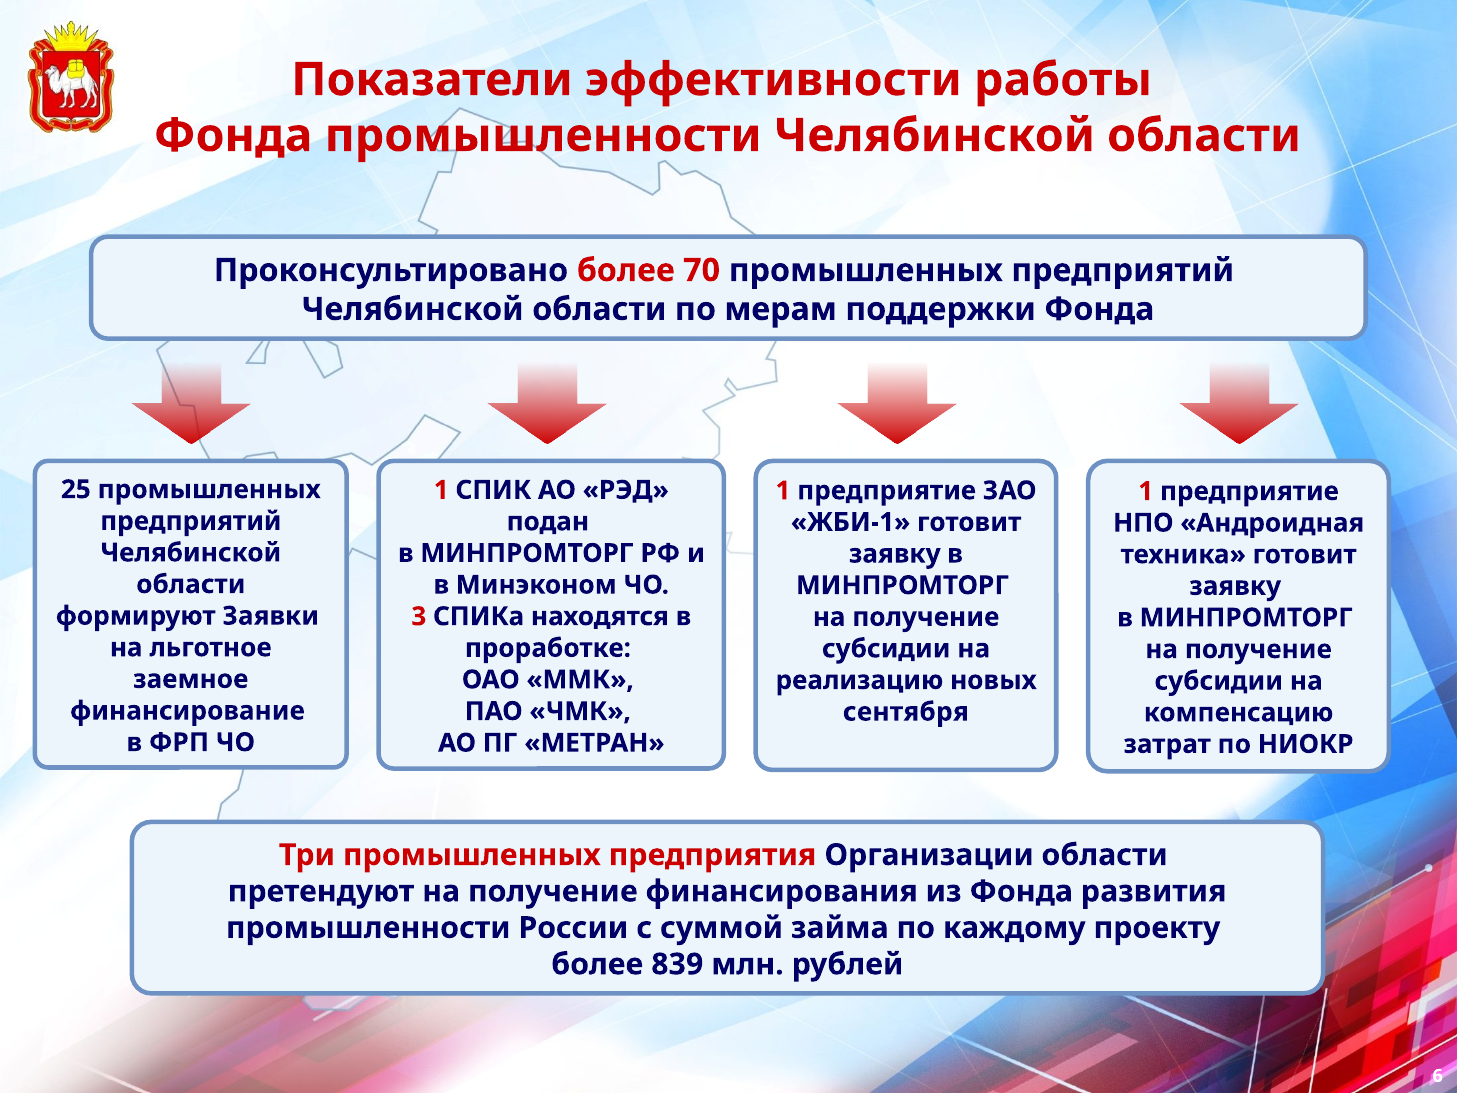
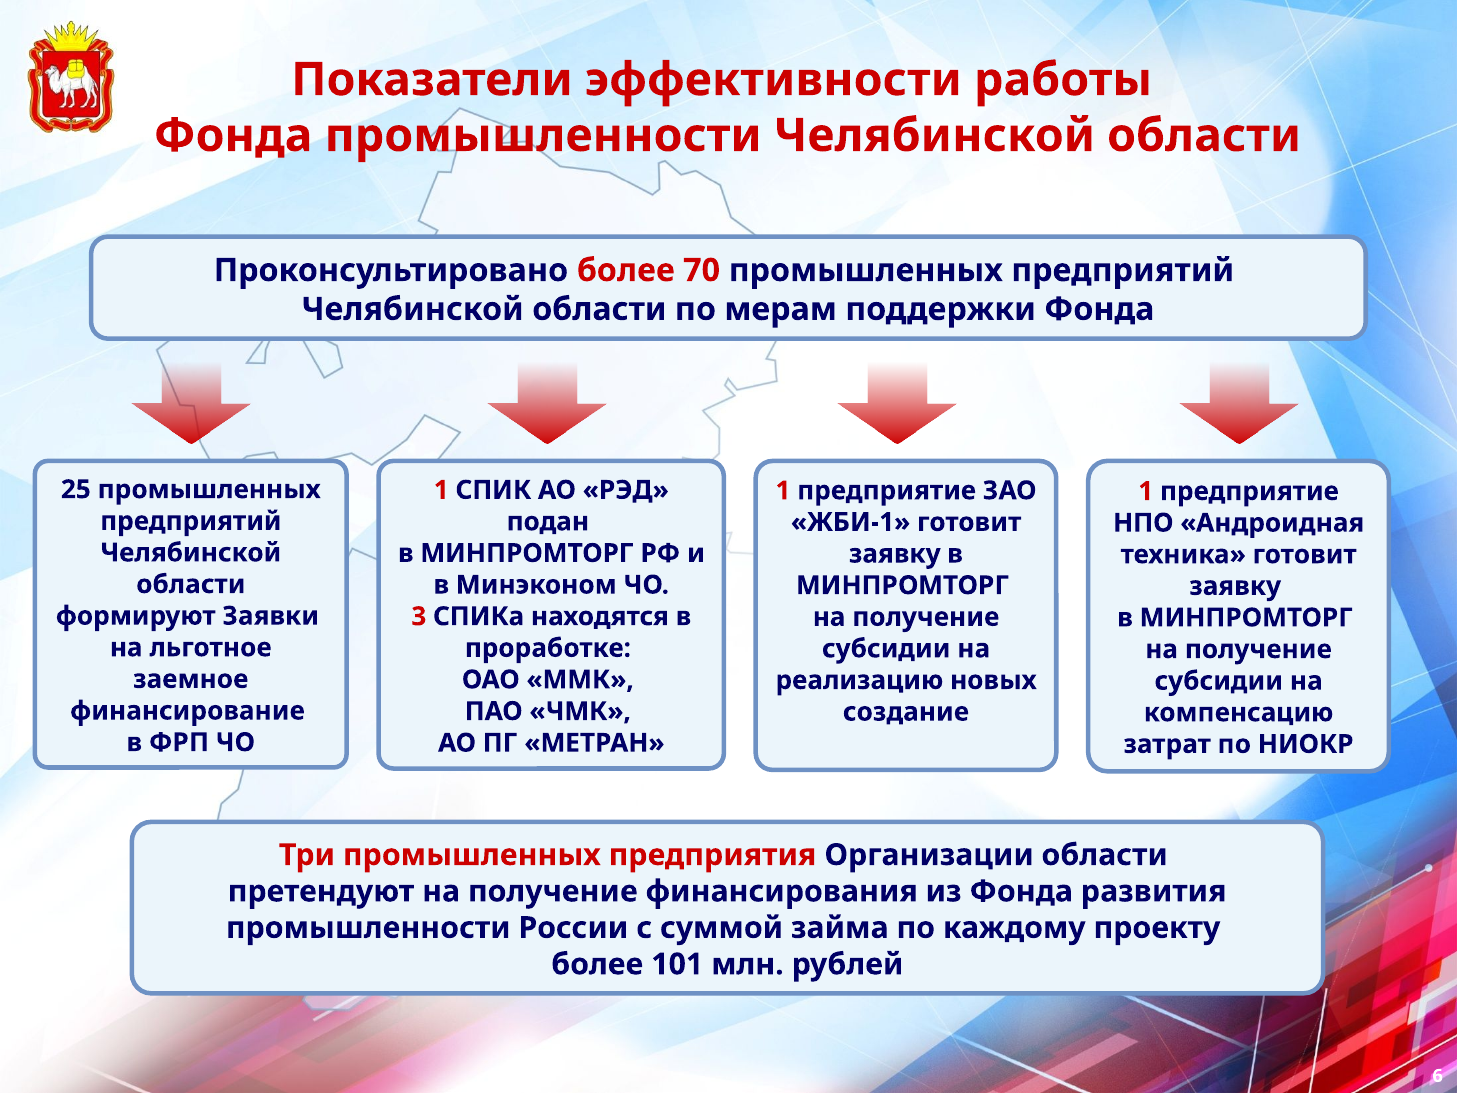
сентября: сентября -> создание (906, 712)
839: 839 -> 101 (677, 964)
